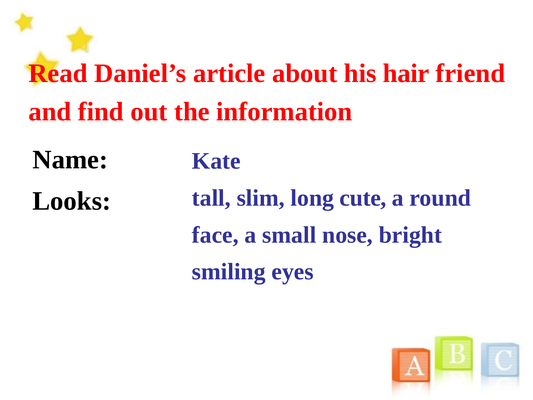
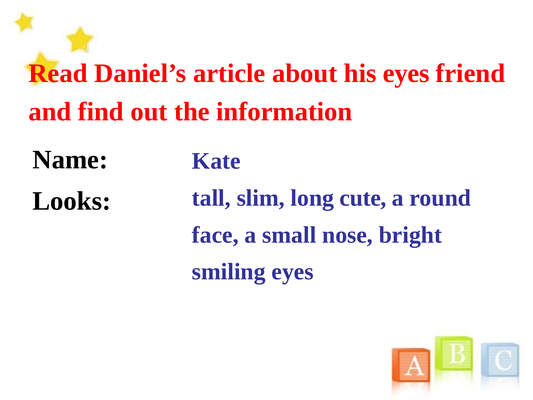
his hair: hair -> eyes (406, 73)
